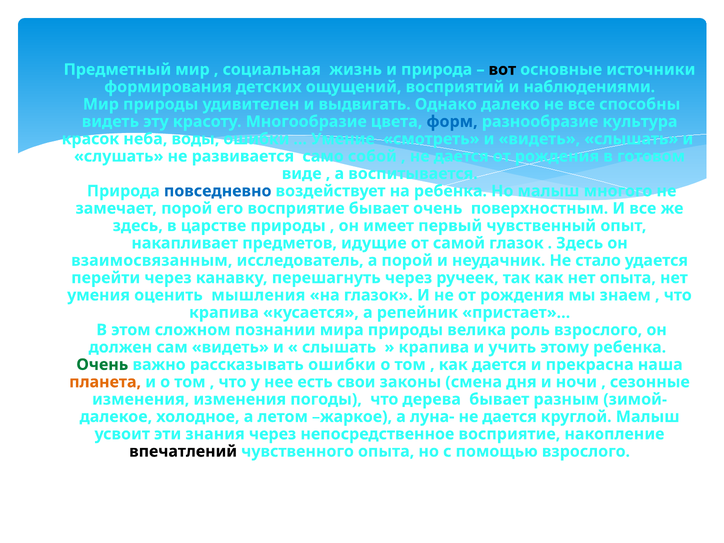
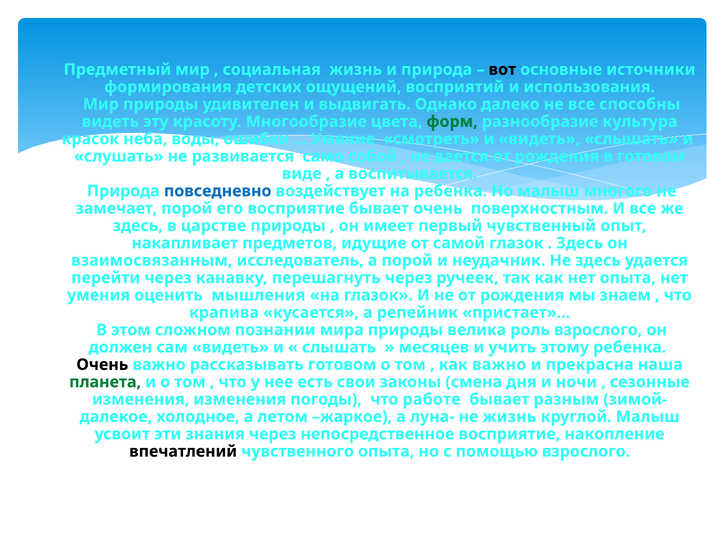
наблюдениями: наблюдениями -> использования (589, 87)
форм colour: blue -> green (452, 122)
Не стало: стало -> здесь (598, 260)
крапива: крапива -> месяцев (434, 347)
Очень colour: green -> black (102, 365)
рассказывать ошибки: ошибки -> готовом (342, 365)
как дается: дается -> важно (499, 365)
планета colour: orange -> green (105, 382)
дерева: дерева -> работе (432, 399)
луна- не дается: дается -> жизнь (509, 417)
